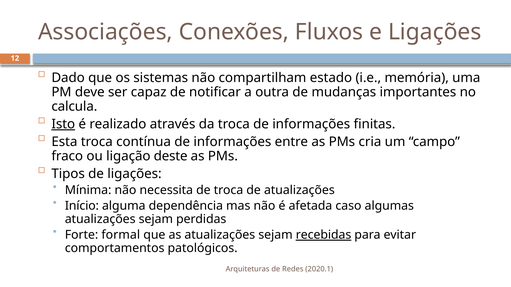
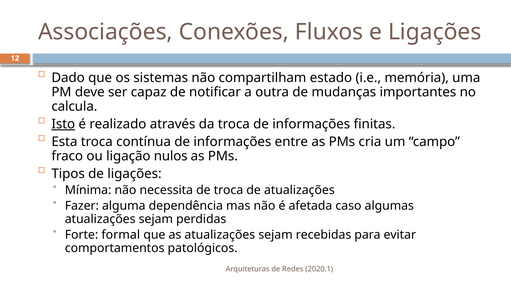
deste: deste -> nulos (171, 156)
Início: Início -> Fazer (82, 206)
recebidas underline: present -> none (324, 235)
